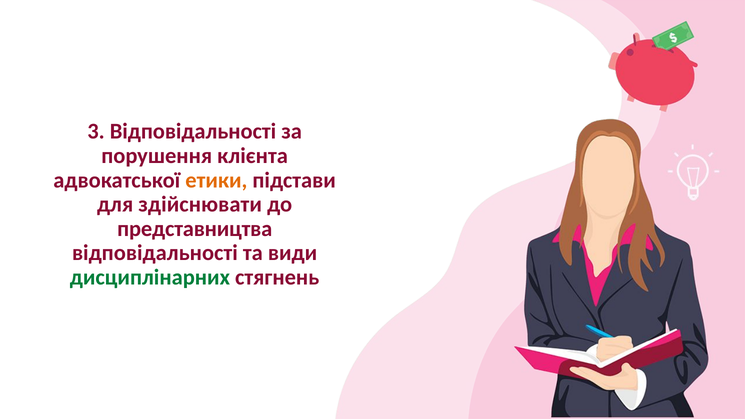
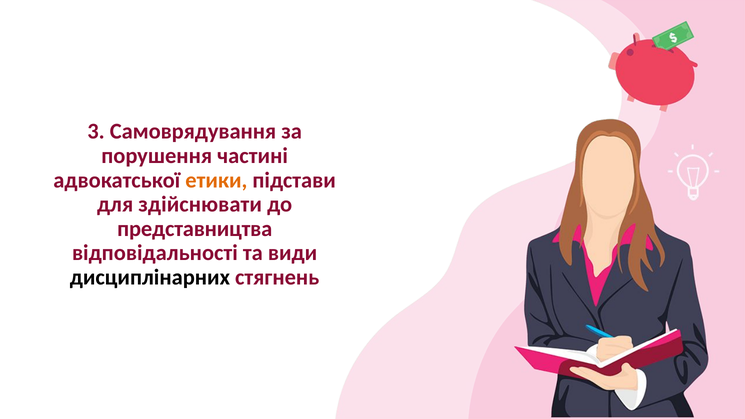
3 Відповідальності: Відповідальності -> Самоврядування (193, 132)
клієнта: клієнта -> частині (253, 156)
дисциплінарних colour: green -> black (150, 277)
